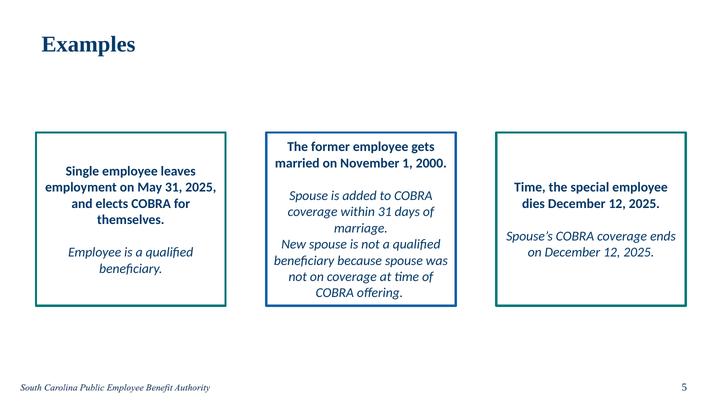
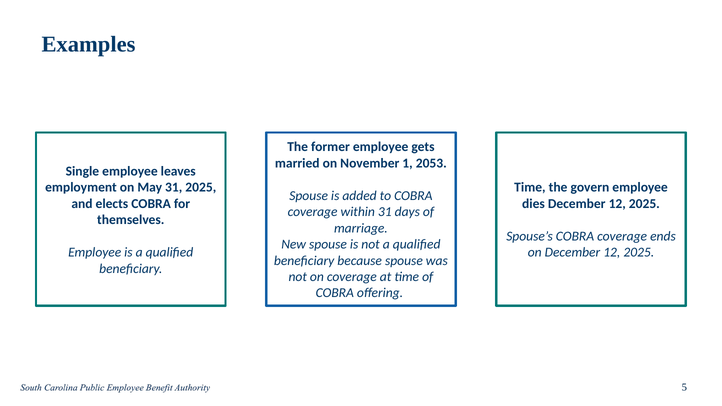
2000: 2000 -> 2053 (431, 163)
special: special -> govern (590, 188)
